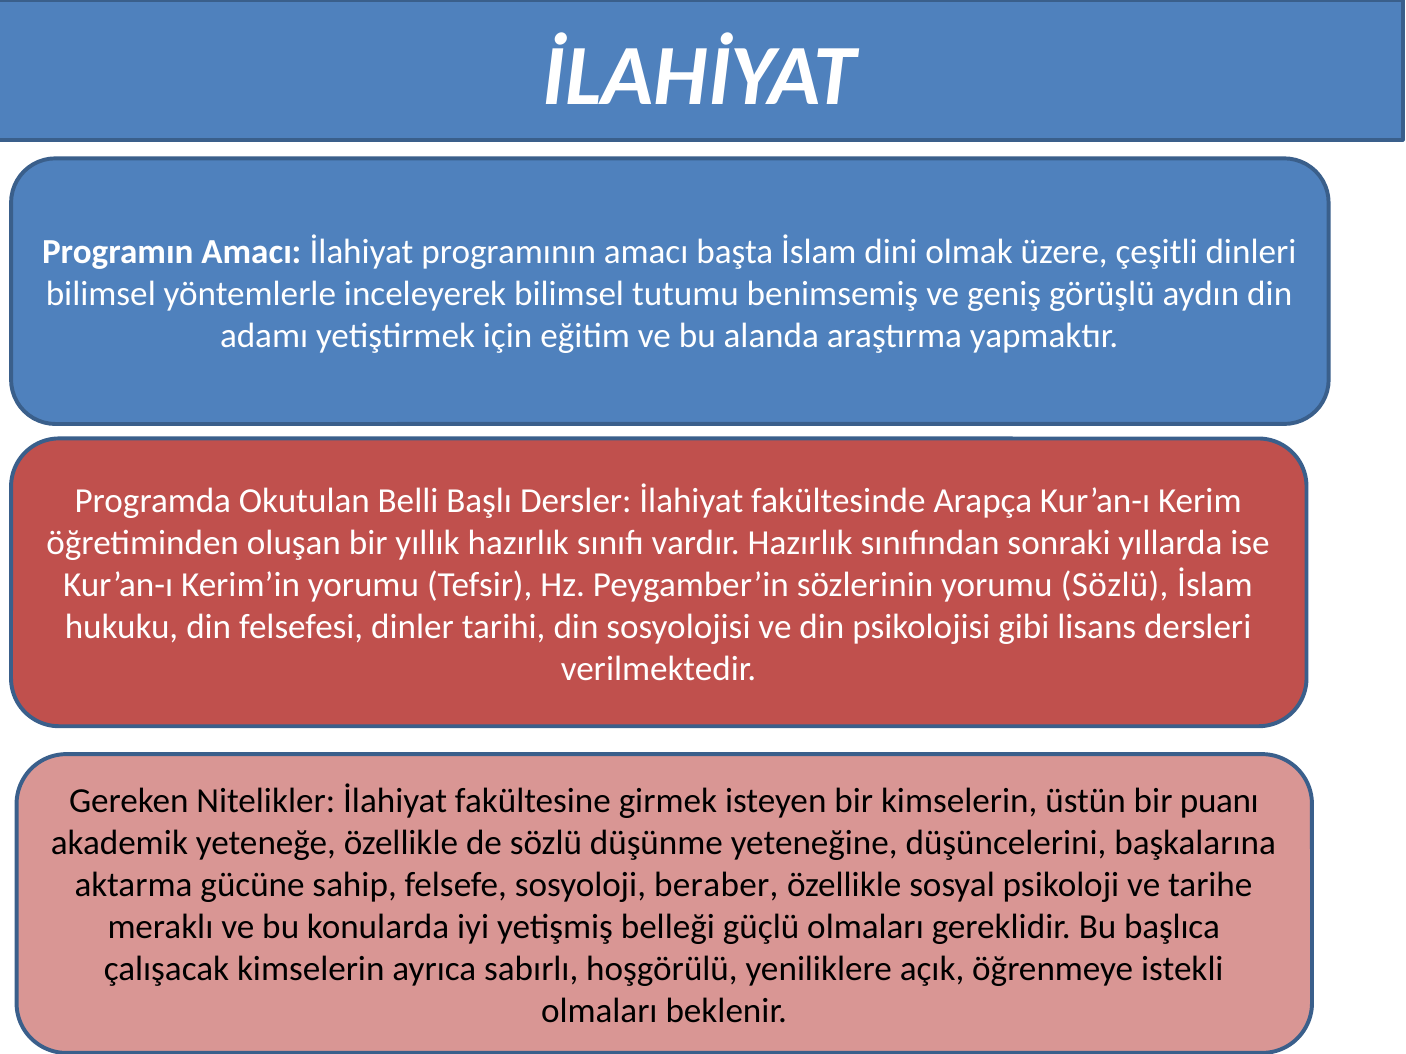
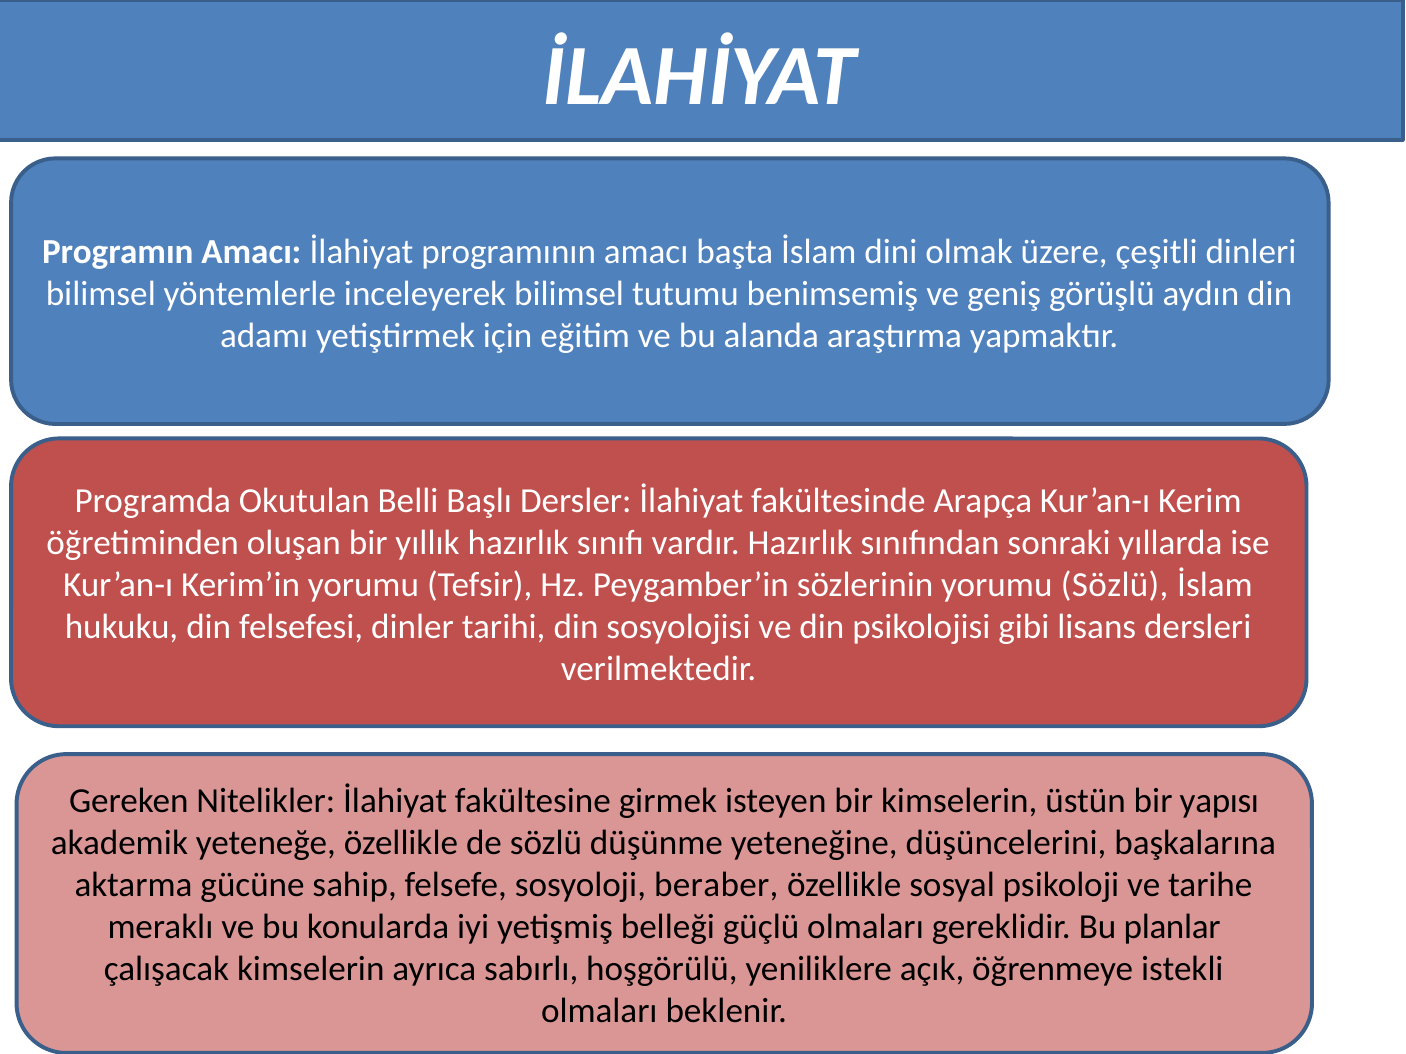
puanı: puanı -> yapısı (1219, 801)
başlıca: başlıca -> planlar (1172, 927)
